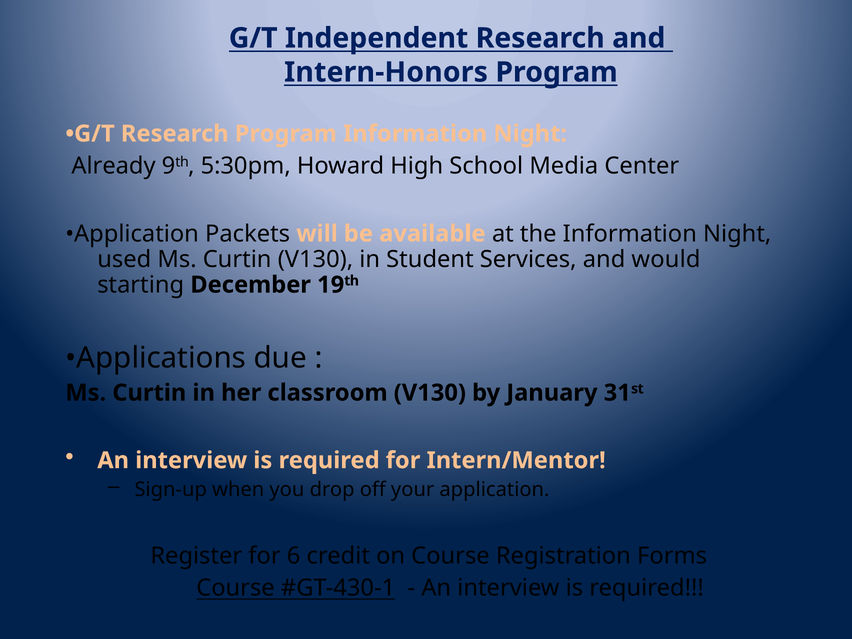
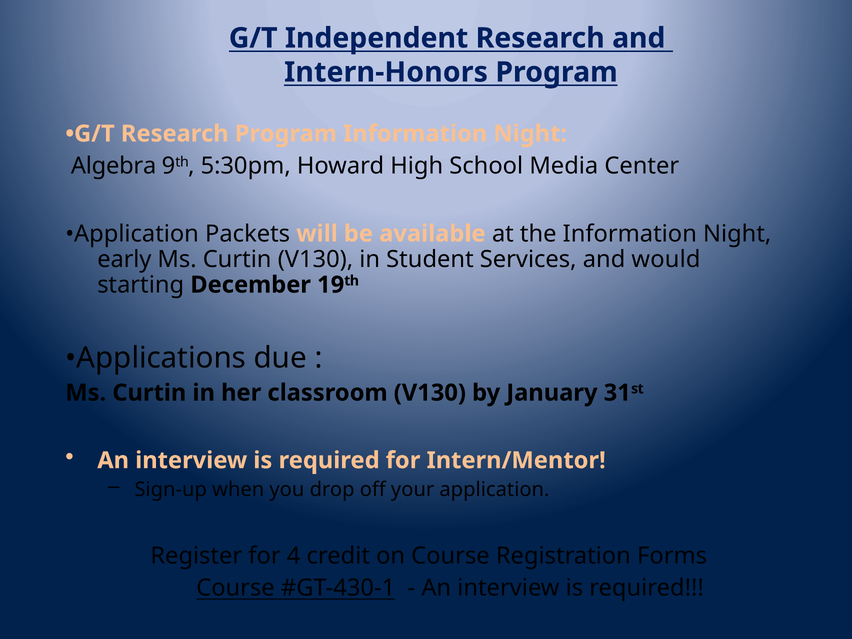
Already: Already -> Algebra (114, 166)
used: used -> early (124, 259)
6: 6 -> 4 (294, 556)
